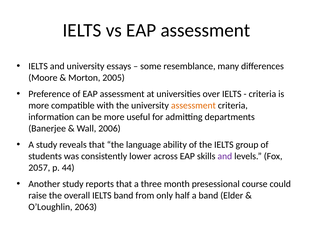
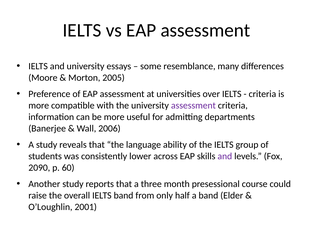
assessment colour: orange -> purple (193, 105)
2057: 2057 -> 2090 (39, 168)
44: 44 -> 60 (68, 168)
2063: 2063 -> 2001 (86, 207)
